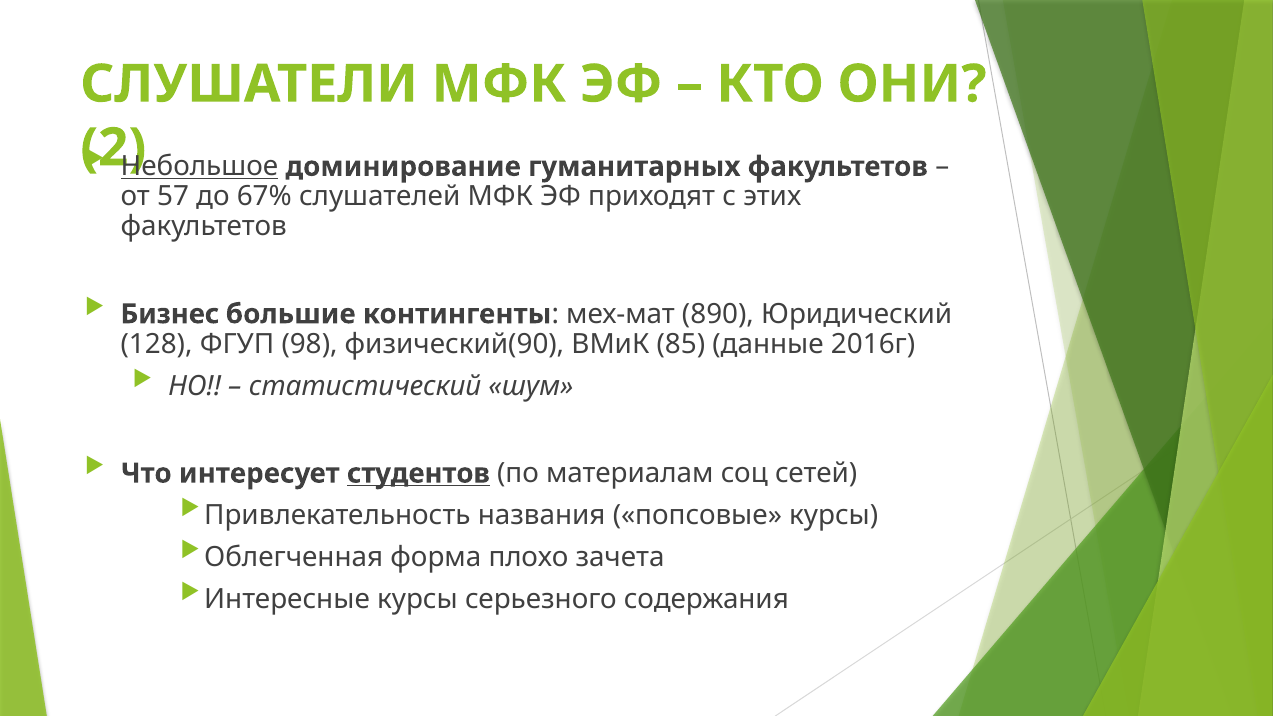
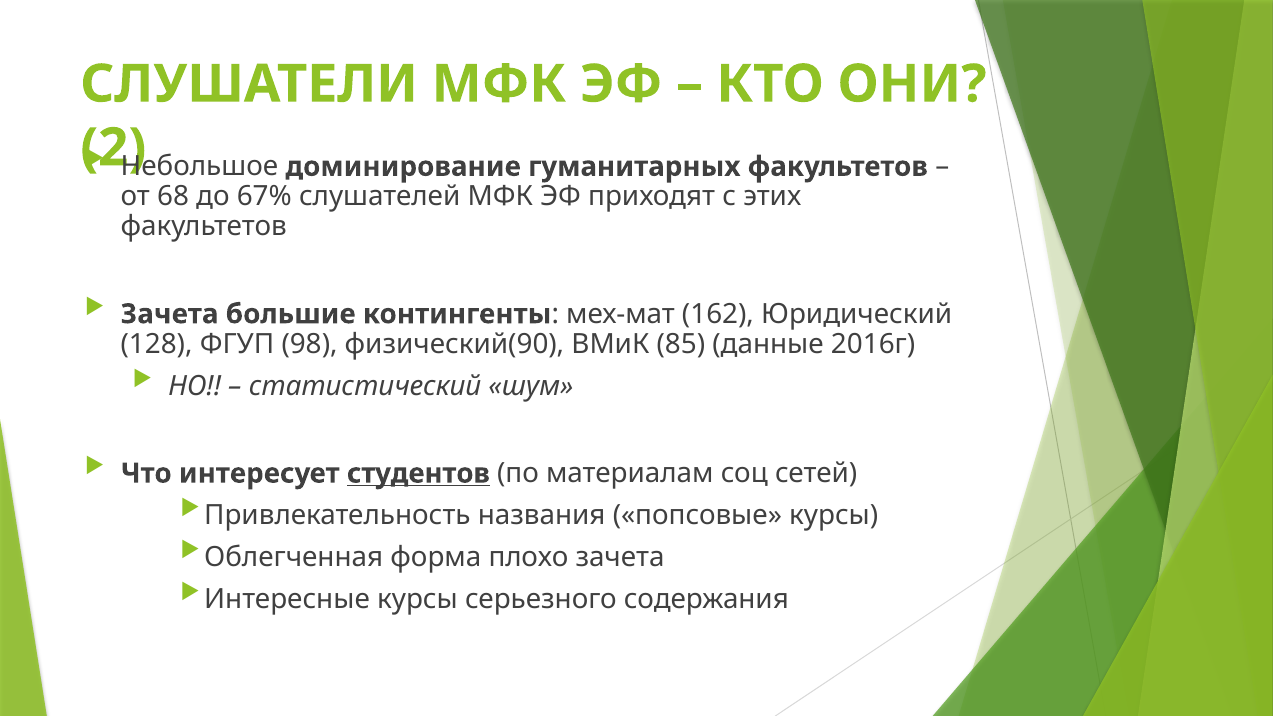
Небольшое underline: present -> none (199, 167)
57: 57 -> 68 (173, 197)
Бизнес: Бизнес -> Зачета (170, 314)
890: 890 -> 162 (718, 314)
